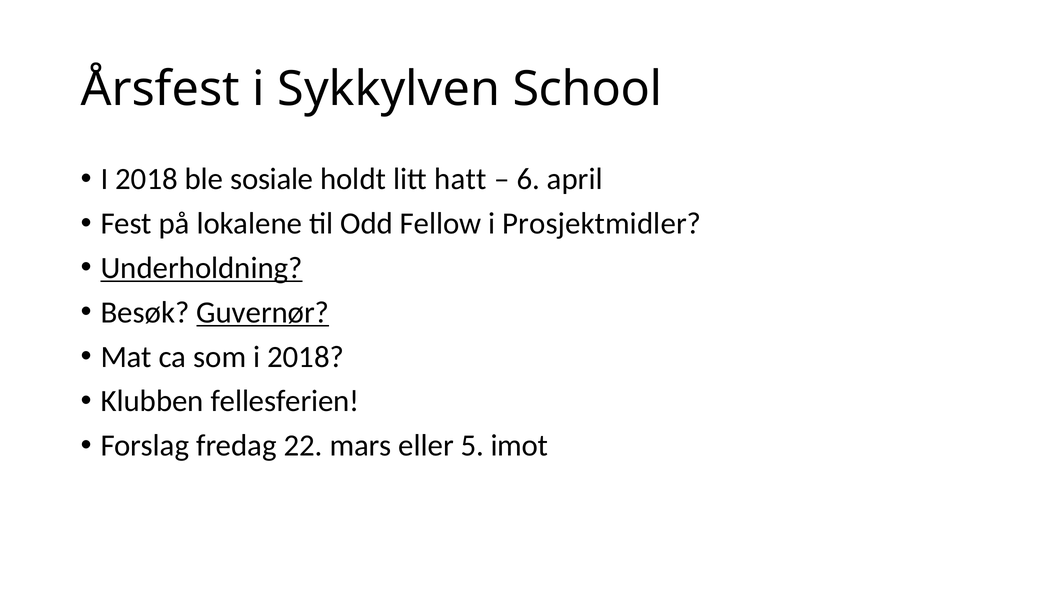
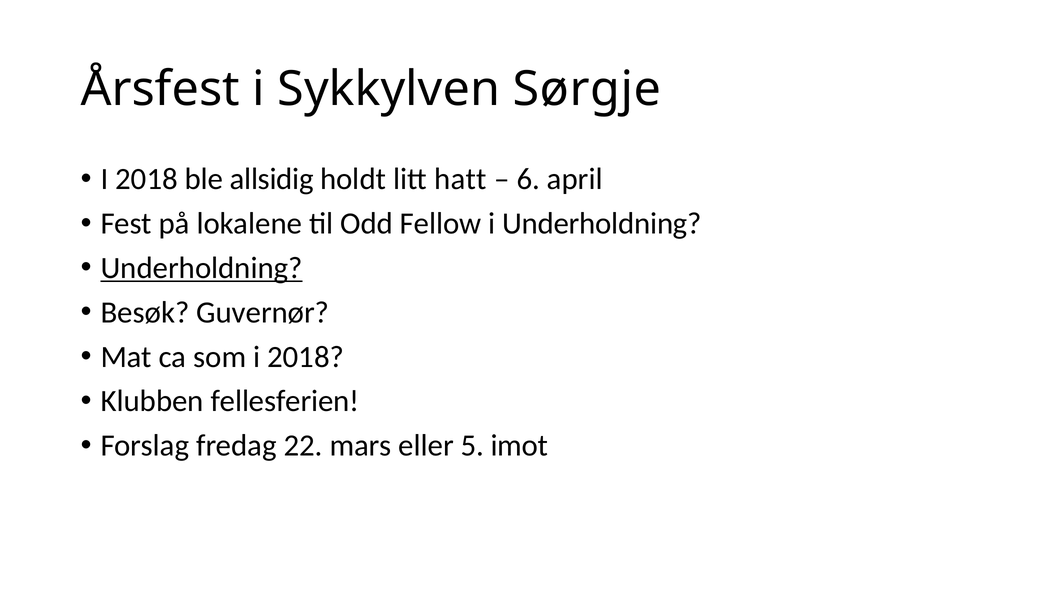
School: School -> Sørgje (587, 89)
sosiale: sosiale -> allsidig (272, 179)
i Prosjektmidler: Prosjektmidler -> Underholdning (602, 223)
Guvernør underline: present -> none (263, 312)
